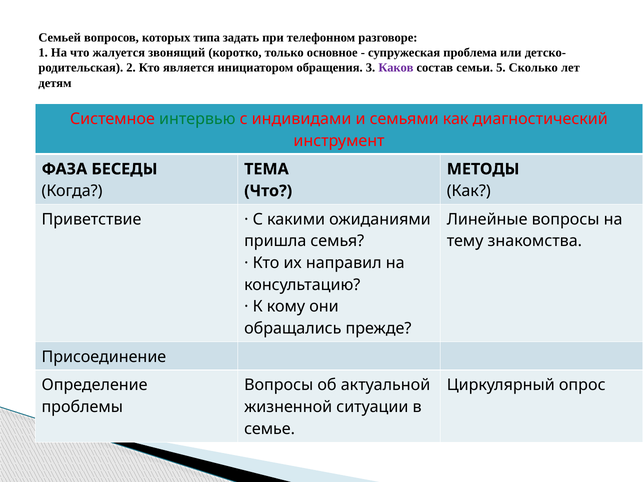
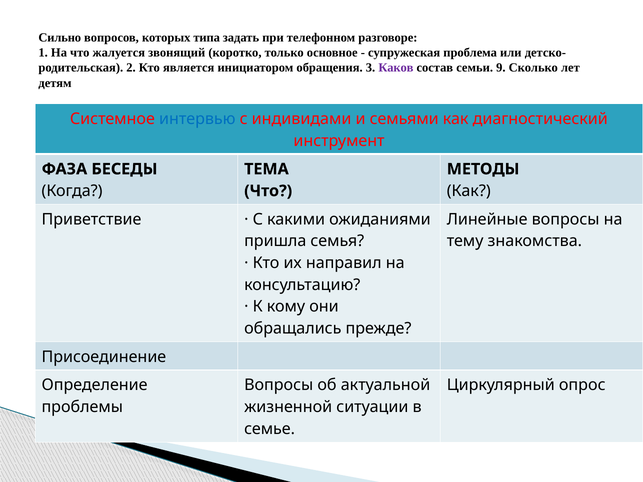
Семьей: Семьей -> Сильно (60, 38)
5: 5 -> 9 (501, 68)
интервью colour: green -> blue (197, 119)
